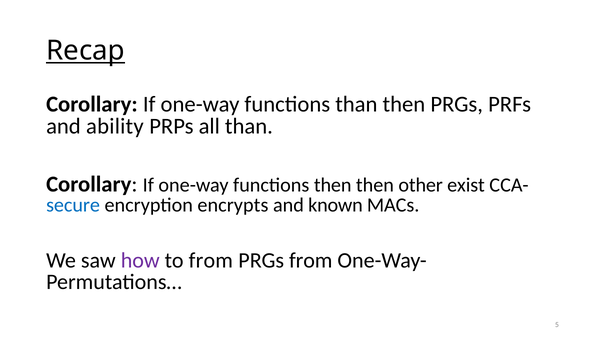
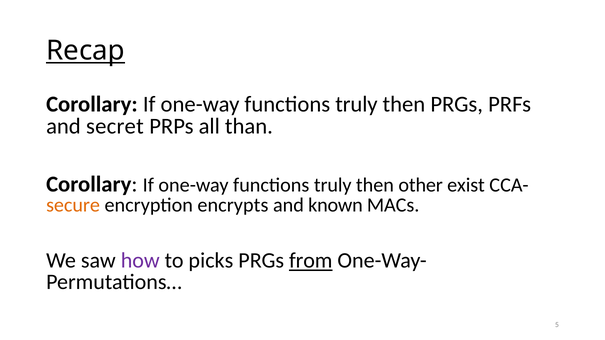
than: than -> truly (356, 105)
ability: ability -> secret (115, 127)
then: then -> truly (333, 185)
secure colour: blue -> orange (73, 205)
to from: from -> picks (211, 261)
from underline: none -> present (311, 261)
